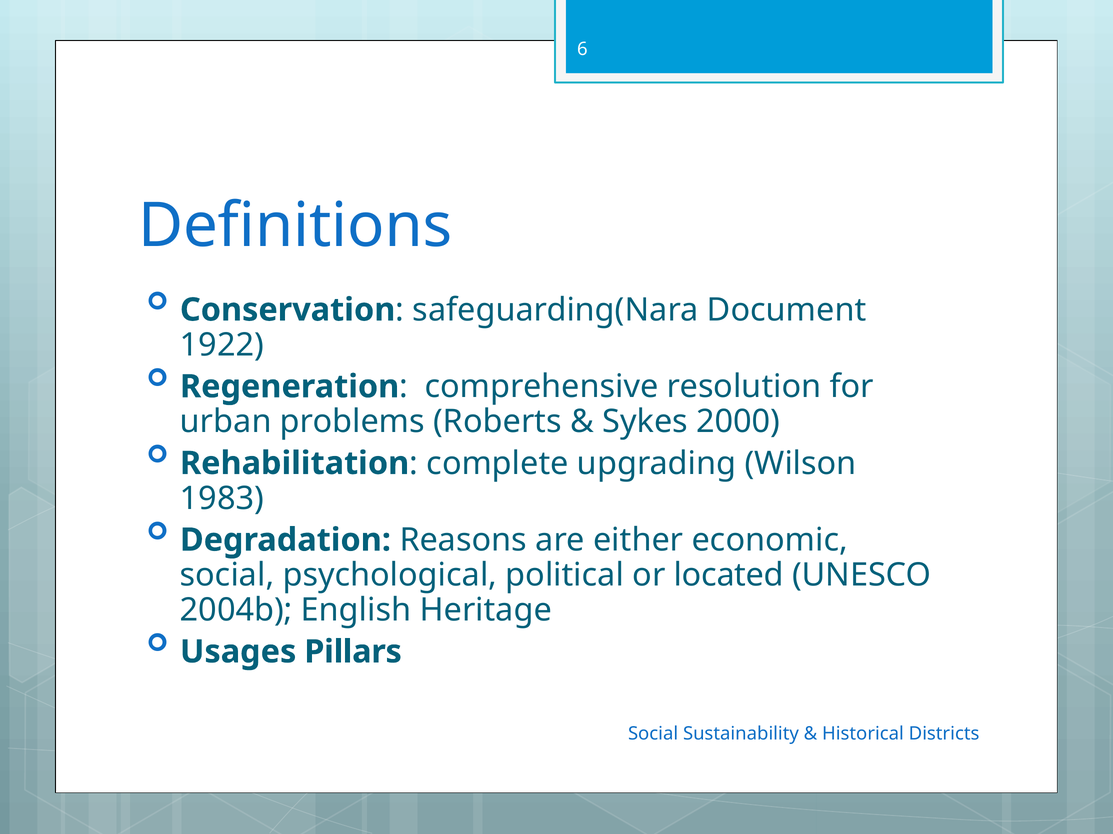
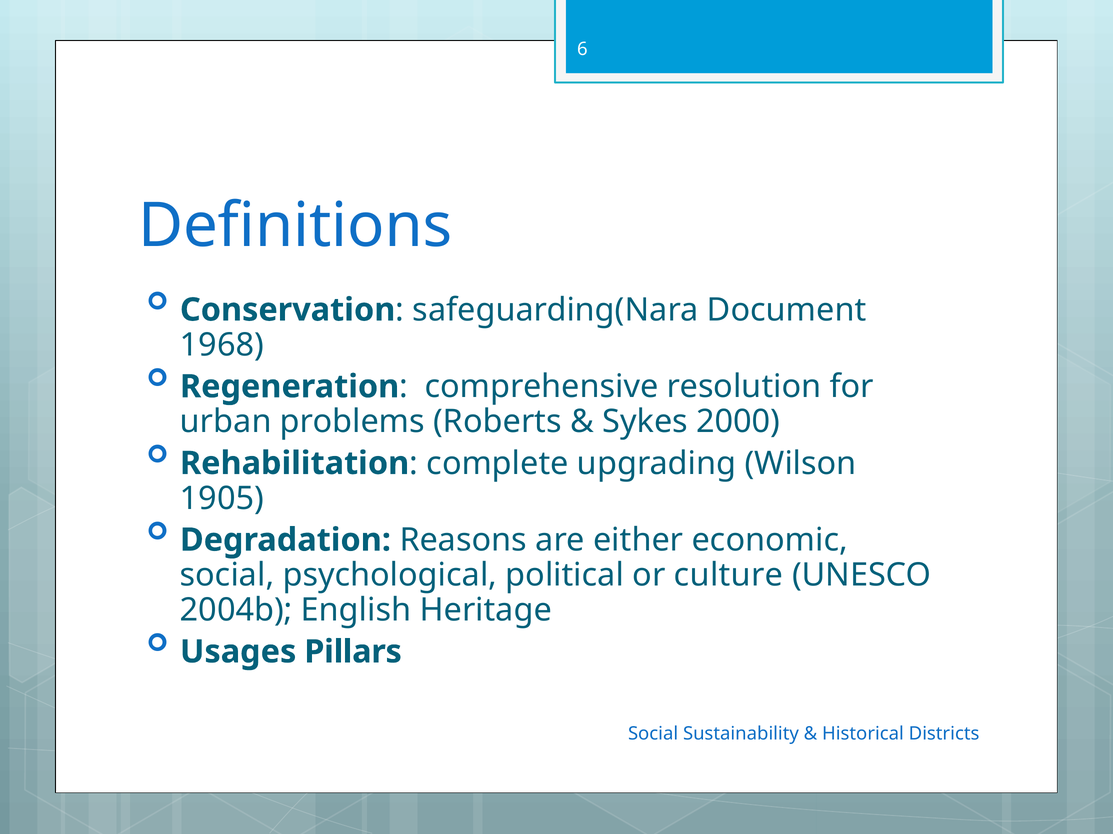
1922: 1922 -> 1968 (222, 345)
1983: 1983 -> 1905 (222, 499)
located: located -> culture (729, 576)
